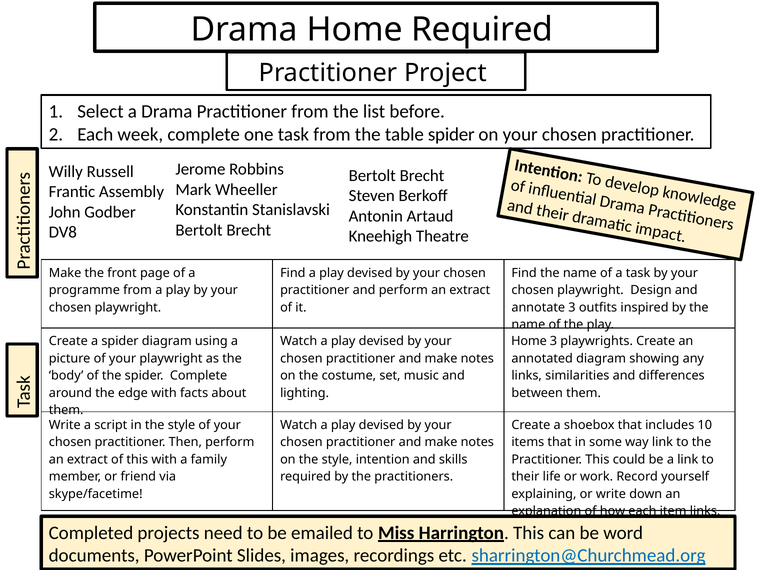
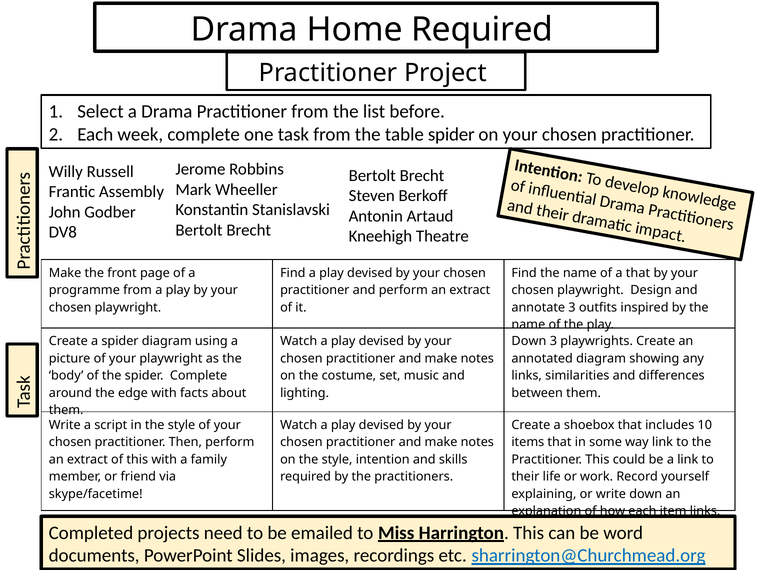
a task: task -> that (638, 273)
Home: Home -> Down (529, 341)
